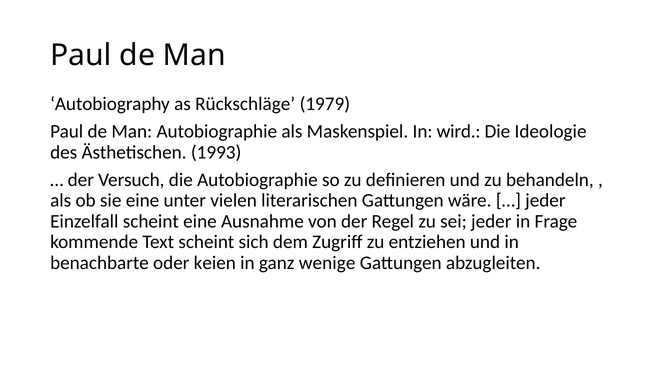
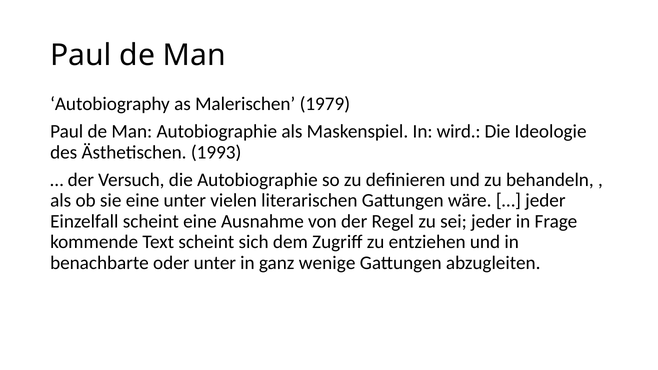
Rückschläge: Rückschläge -> Malerischen (245, 104)
oder keien: keien -> unter (215, 263)
